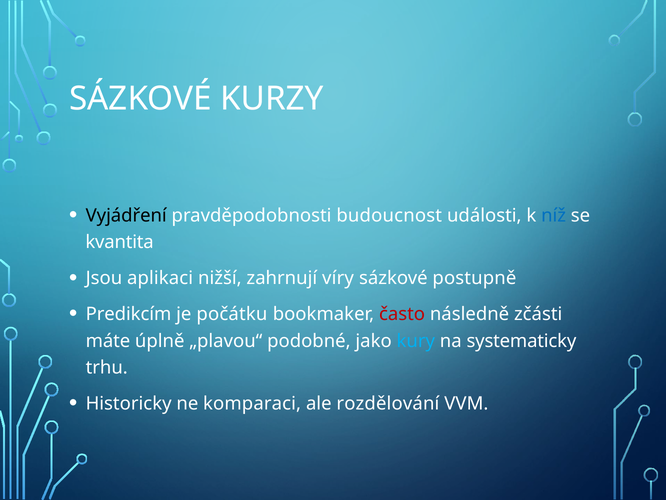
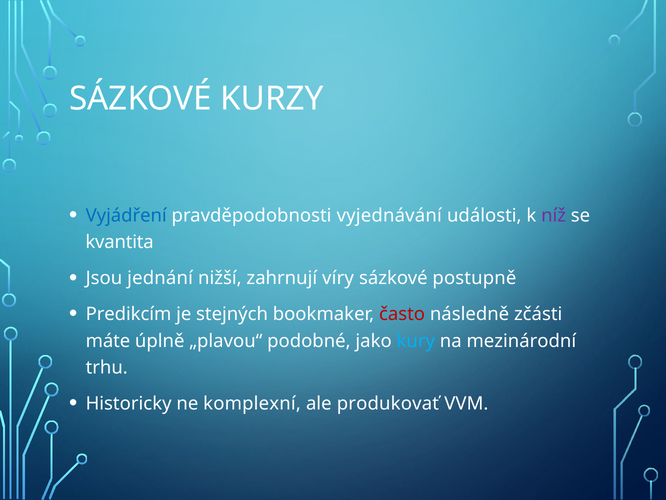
Vyjádření colour: black -> blue (126, 215)
budoucnost: budoucnost -> vyjednávání (389, 215)
níž colour: blue -> purple (554, 215)
aplikaci: aplikaci -> jednání (160, 278)
počátku: počátku -> stejných (232, 314)
systematicky: systematicky -> mezinárodní (521, 341)
komparaci: komparaci -> komplexní (252, 403)
rozdělování: rozdělování -> produkovať (388, 403)
